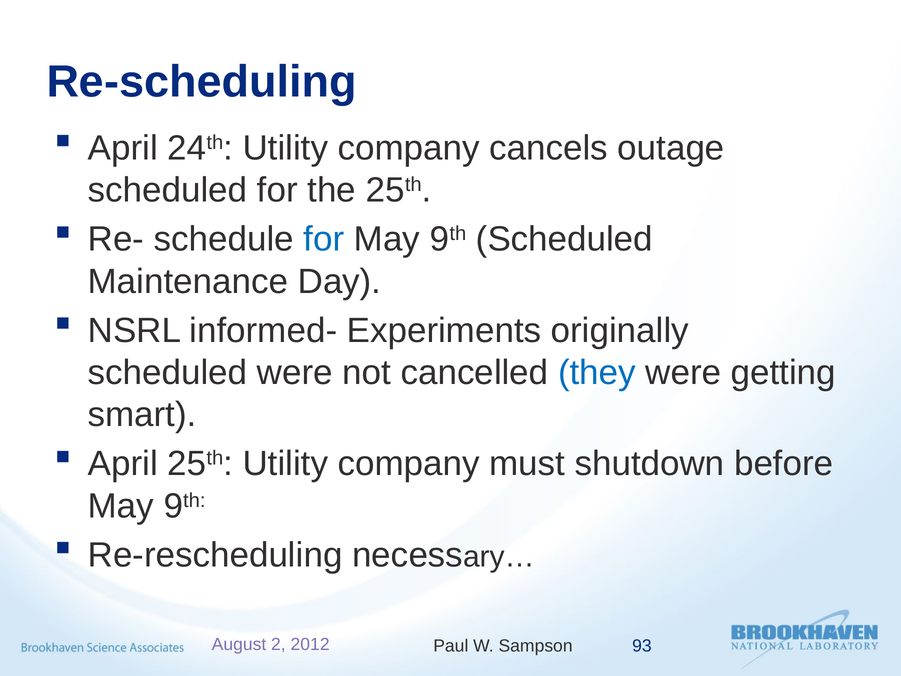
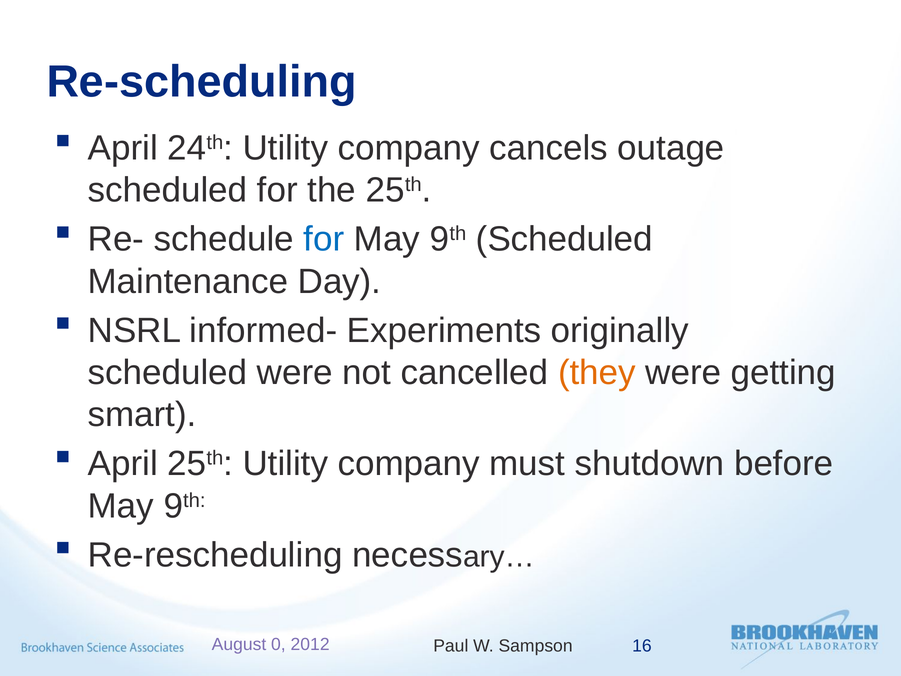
they colour: blue -> orange (597, 373)
2: 2 -> 0 (278, 644)
93: 93 -> 16 (642, 646)
